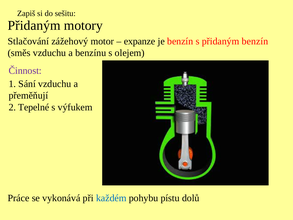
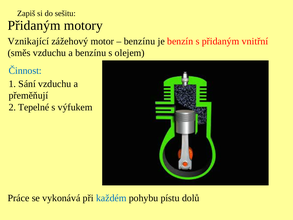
Stlačování: Stlačování -> Vznikající (28, 41)
expanze: expanze -> benzínu (139, 41)
přidaným benzín: benzín -> vnitřní (255, 41)
Činnost colour: purple -> blue (25, 71)
